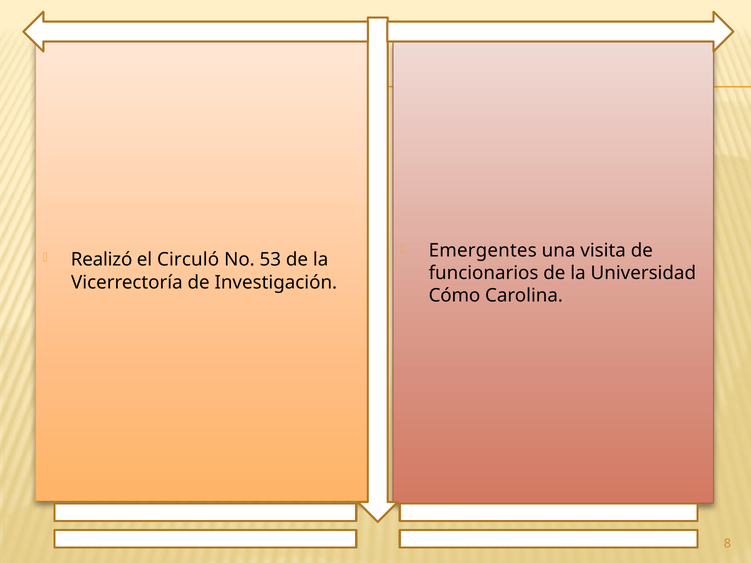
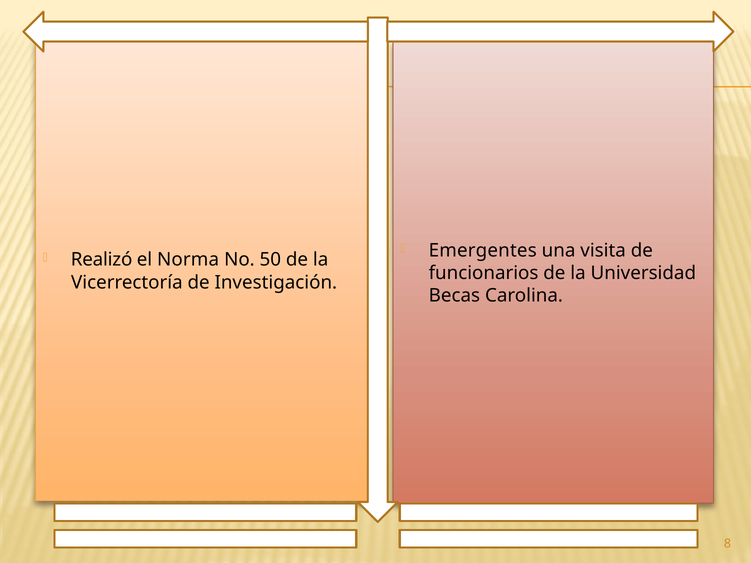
Circuló: Circuló -> Norma (188, 260)
53: 53 -> 50 (270, 260)
Cómo: Cómo -> Becas (454, 296)
